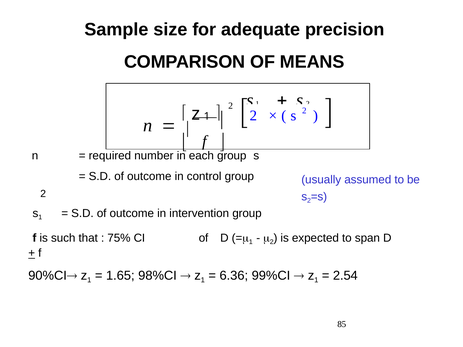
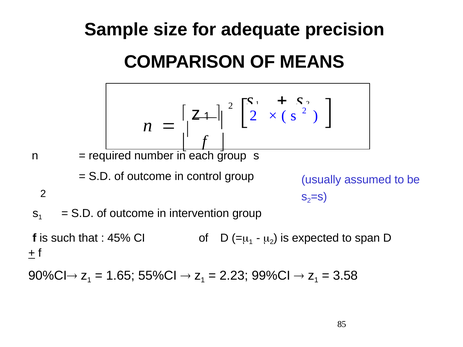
75%: 75% -> 45% (119, 238)
98%CI: 98%CI -> 55%CI (158, 276)
6.36: 6.36 -> 2.23 (234, 276)
2.54: 2.54 -> 3.58 (345, 276)
